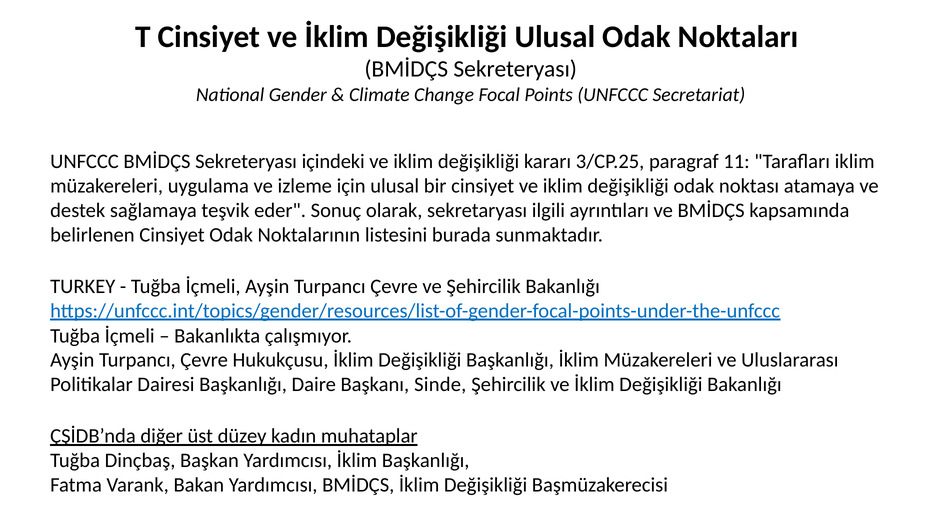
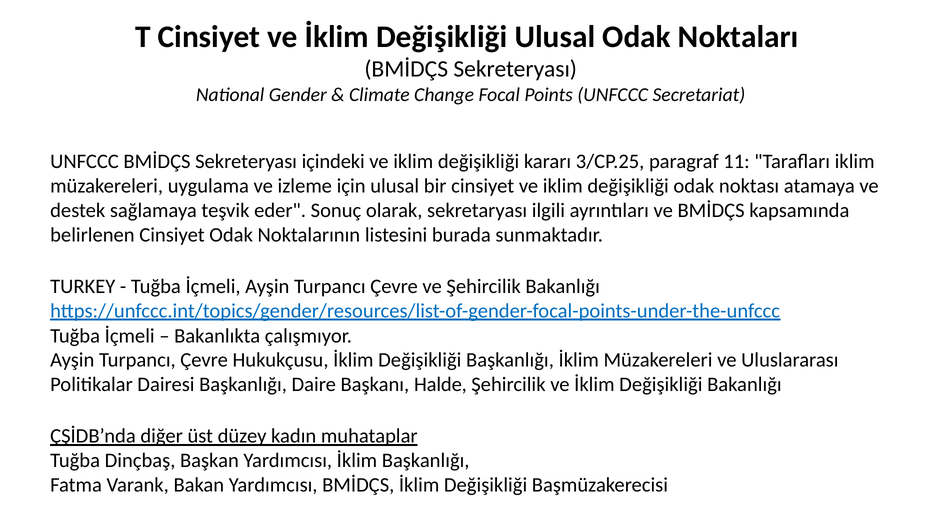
Sinde: Sinde -> Halde (440, 385)
